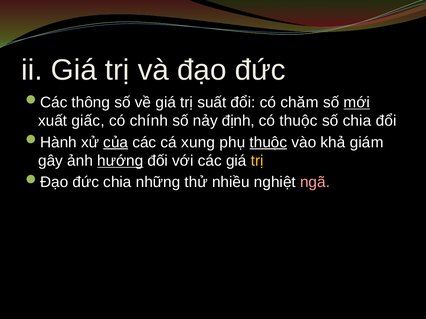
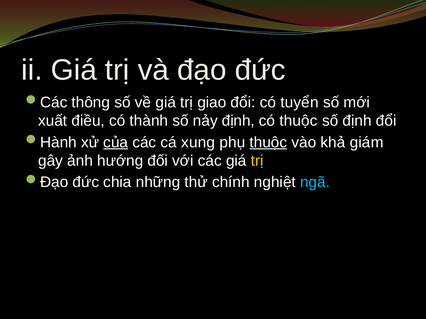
suất: suất -> giao (212, 103)
chăm: chăm -> tuyển (299, 103)
mới underline: present -> none (357, 103)
giấc: giấc -> điều (88, 121)
chính: chính -> thành (149, 121)
số chia: chia -> định (357, 121)
hướng underline: present -> none (120, 161)
nhiều: nhiều -> chính (231, 182)
ngã colour: pink -> light blue (315, 182)
